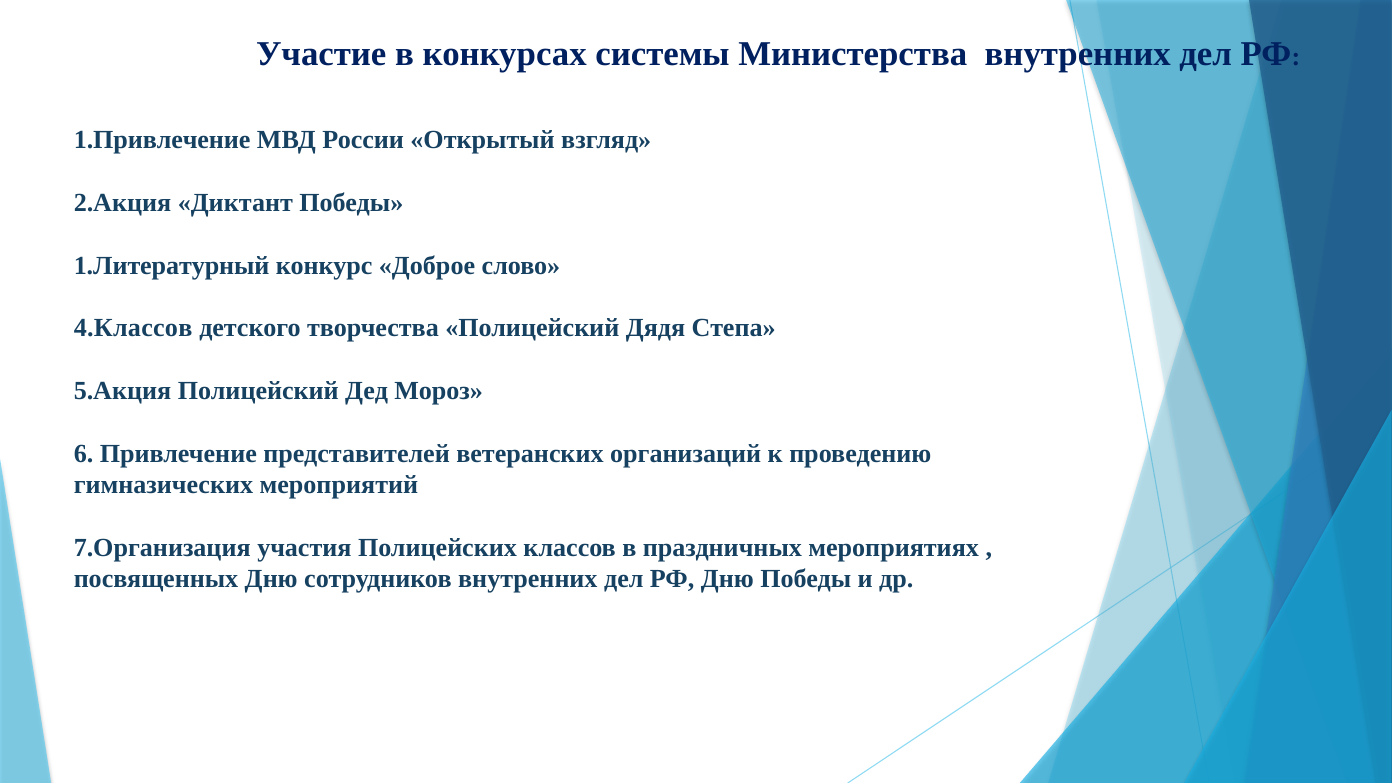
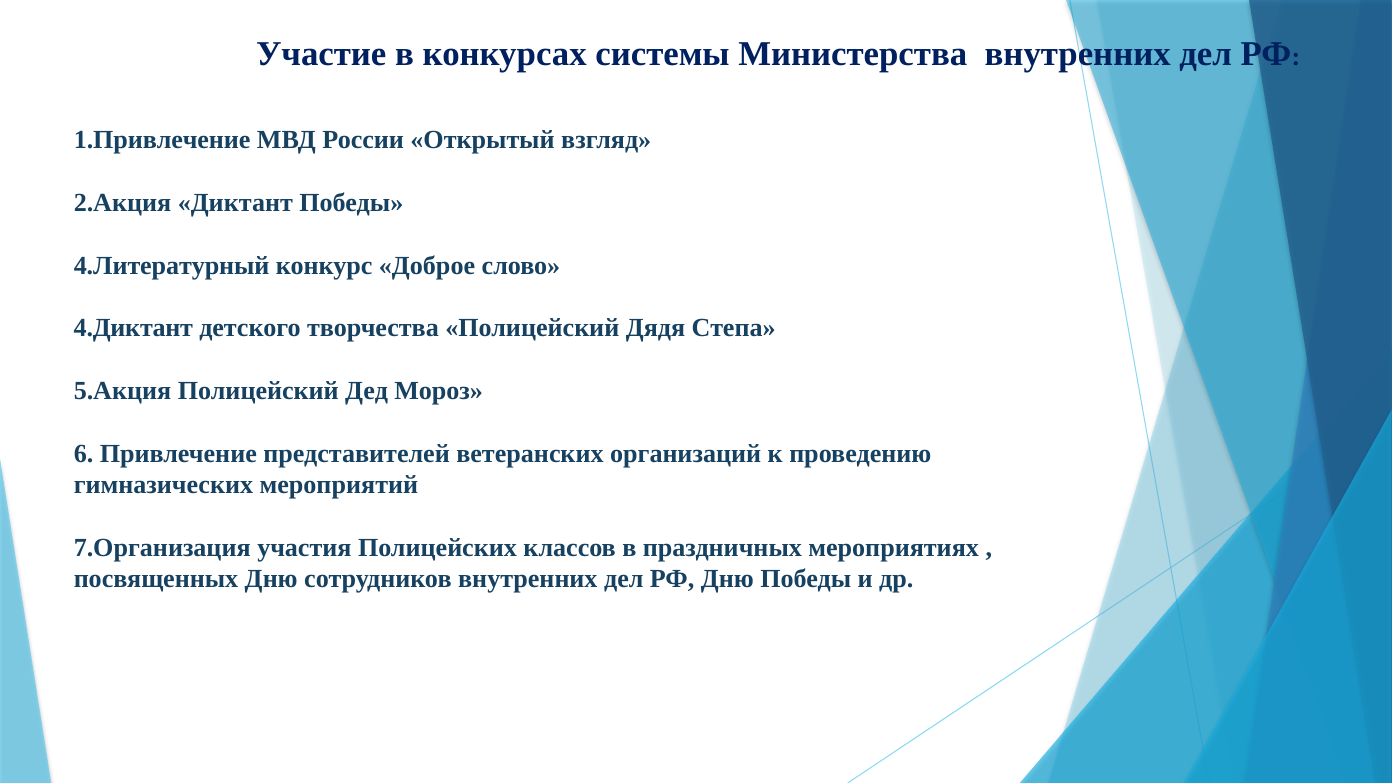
1.Литературный: 1.Литературный -> 4.Литературный (172, 266)
4.Классов: 4.Классов -> 4.Диктант (133, 328)
